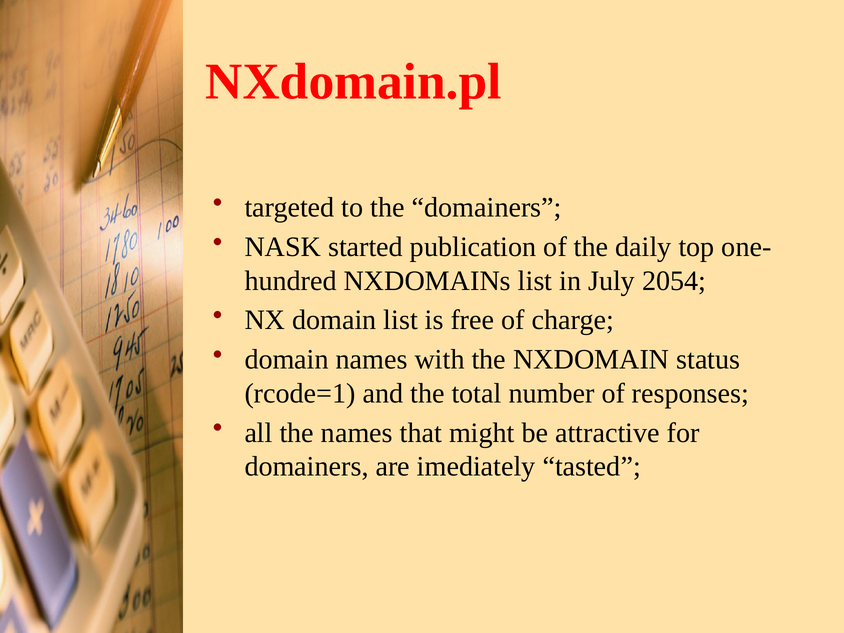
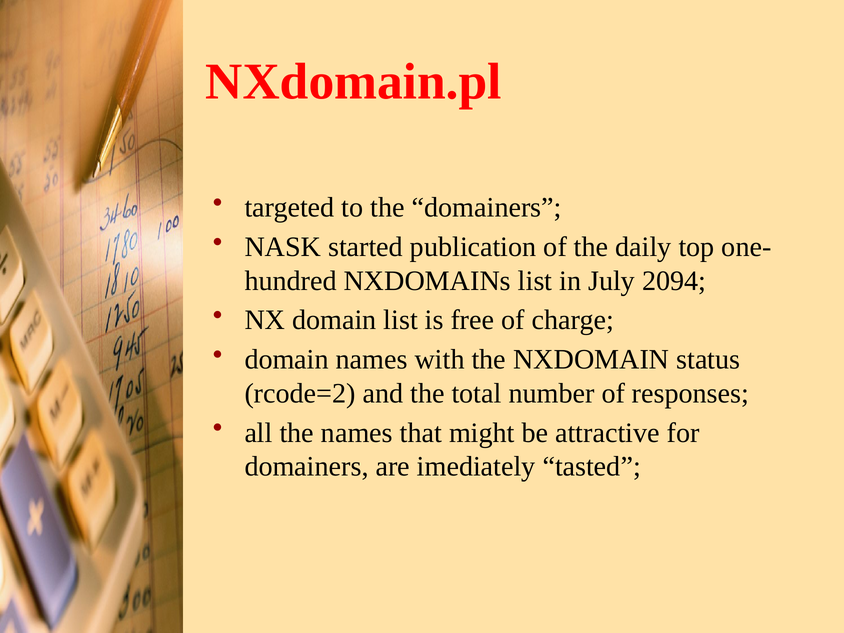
2054: 2054 -> 2094 (674, 281)
rcode=1: rcode=1 -> rcode=2 (300, 393)
